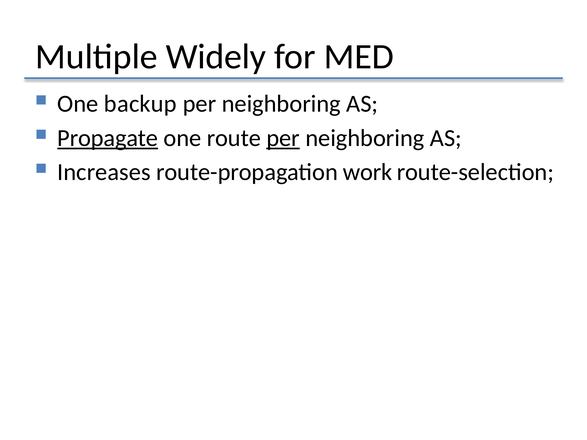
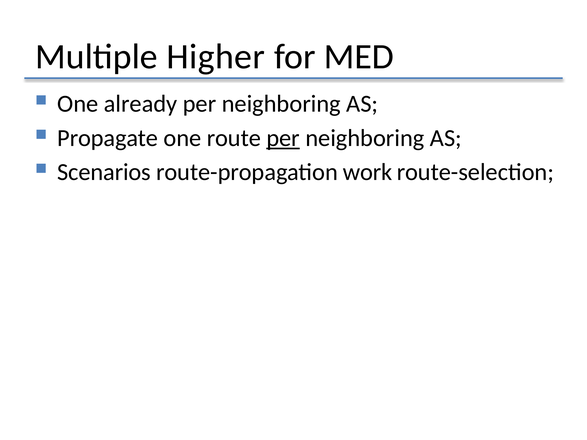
Widely: Widely -> Higher (216, 57)
backup: backup -> already (141, 104)
Propagate underline: present -> none (108, 138)
Increases: Increases -> Scenarios (104, 172)
